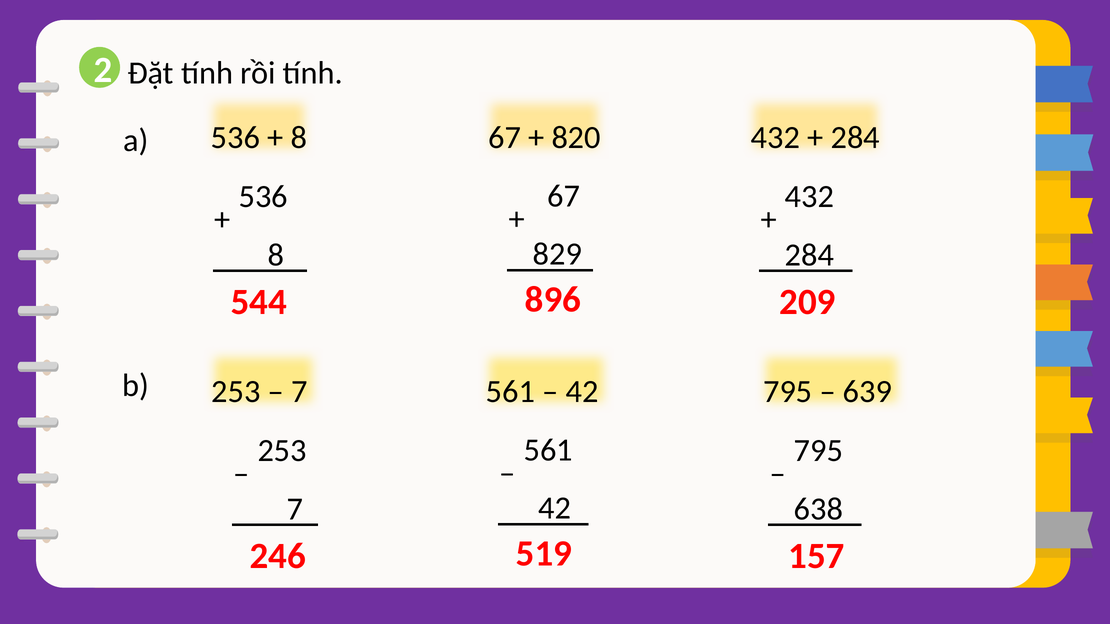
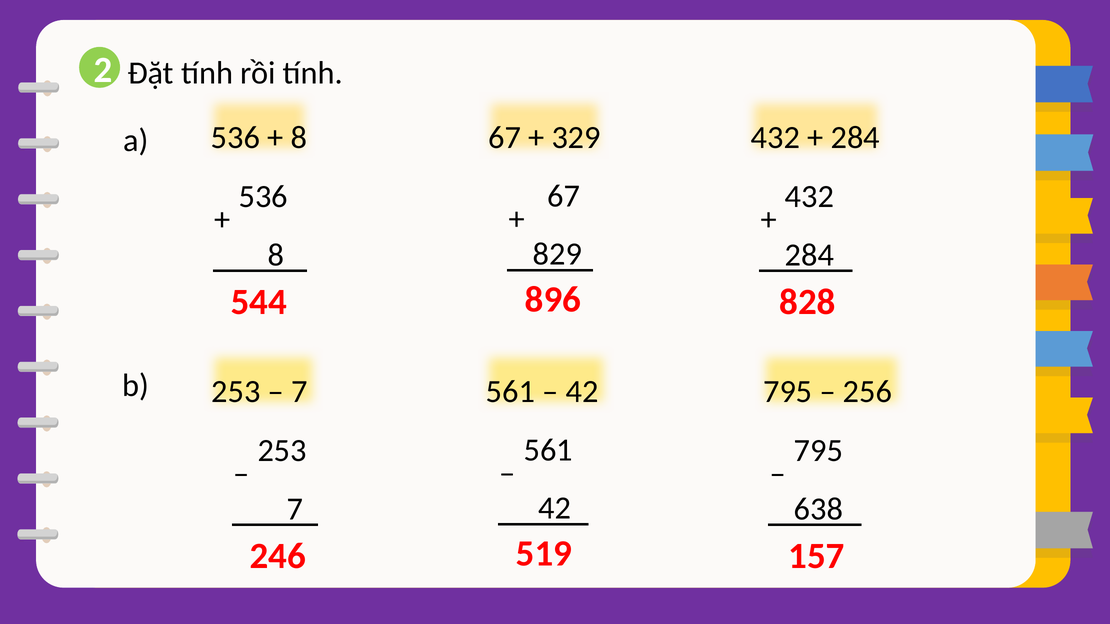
820: 820 -> 329 (576, 138)
209: 209 -> 828 (807, 302)
639: 639 -> 256 (867, 392)
